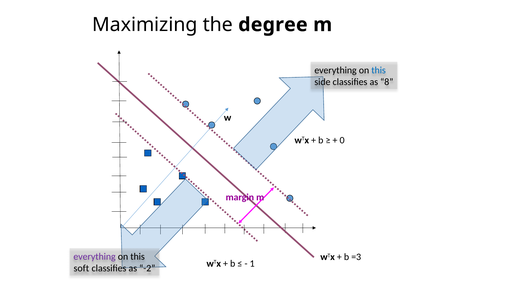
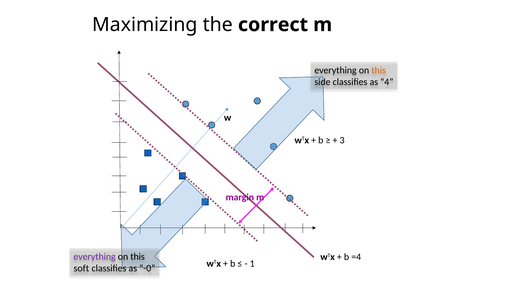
degree: degree -> correct (273, 25)
this colour: blue -> orange (379, 70)
8: 8 -> 4 (387, 82)
0: 0 -> 3 (342, 140)
=3: =3 -> =4 (356, 257)
-2: -2 -> -0 (147, 268)
